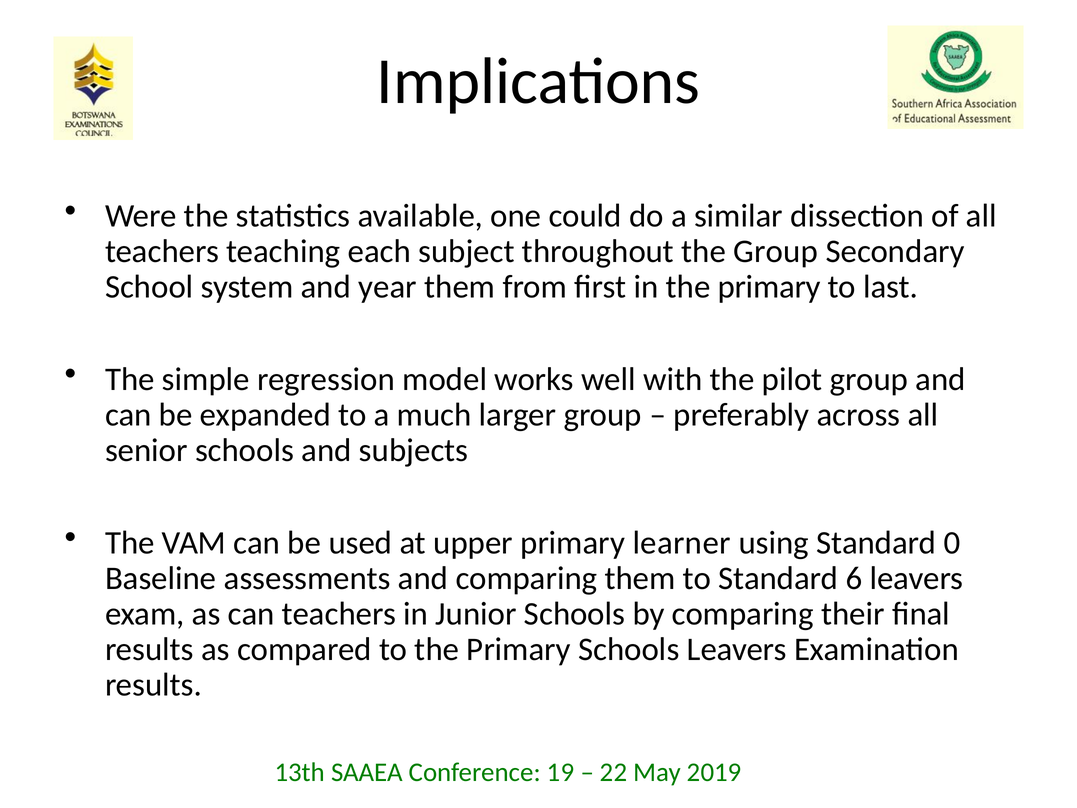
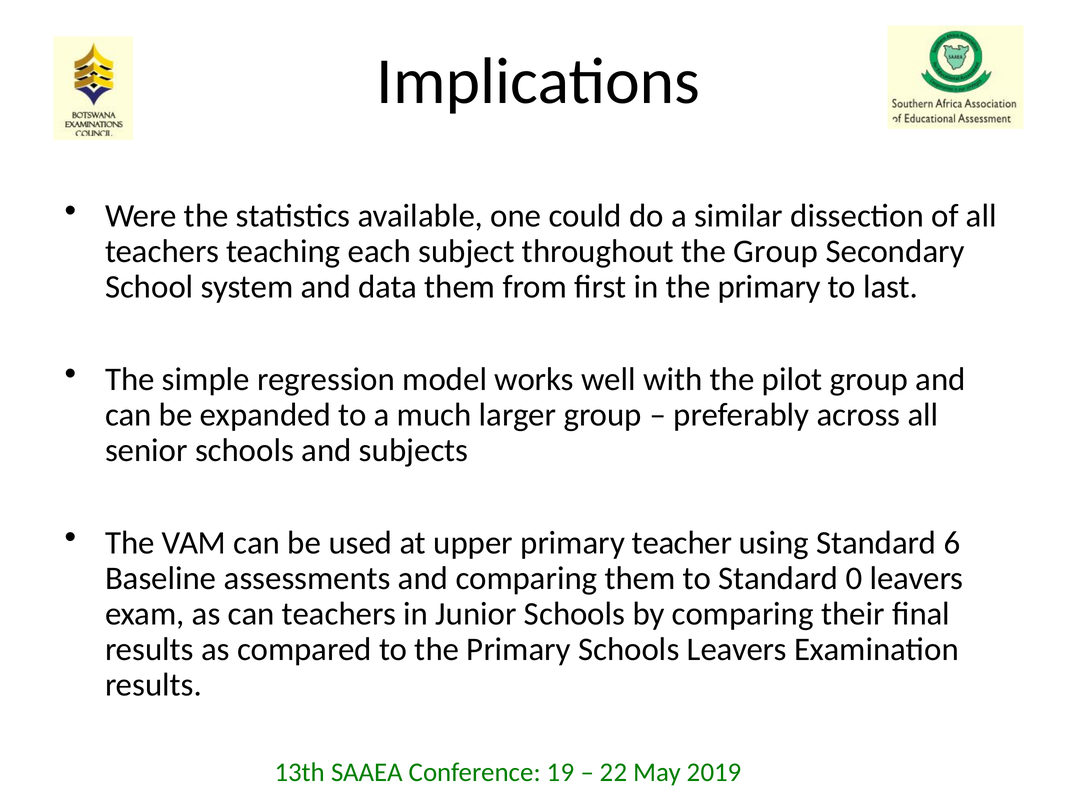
year: year -> data (388, 287)
learner: learner -> teacher (682, 542)
0: 0 -> 6 (952, 542)
6: 6 -> 0 (854, 578)
